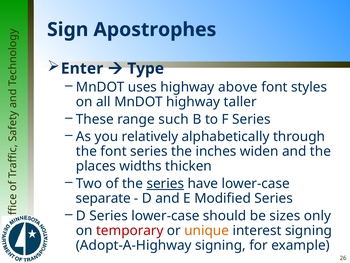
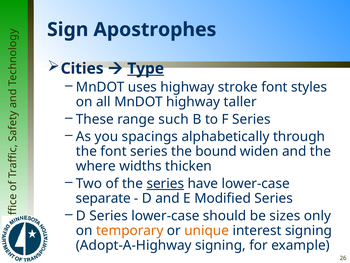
Enter: Enter -> Cities (82, 68)
Type underline: none -> present (146, 68)
above: above -> stroke (238, 87)
relatively: relatively -> spacings (150, 136)
inches: inches -> bound (216, 151)
places: places -> where (96, 166)
temporary colour: red -> orange (130, 230)
